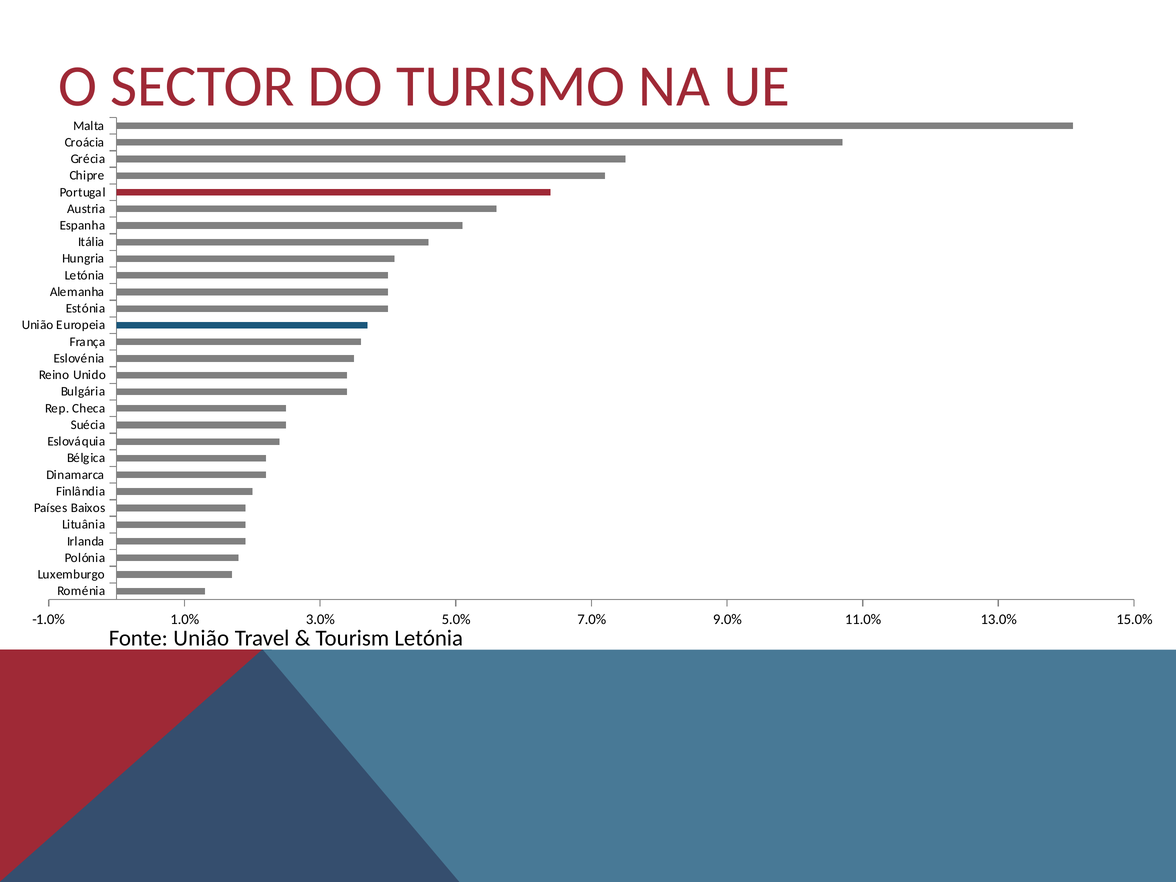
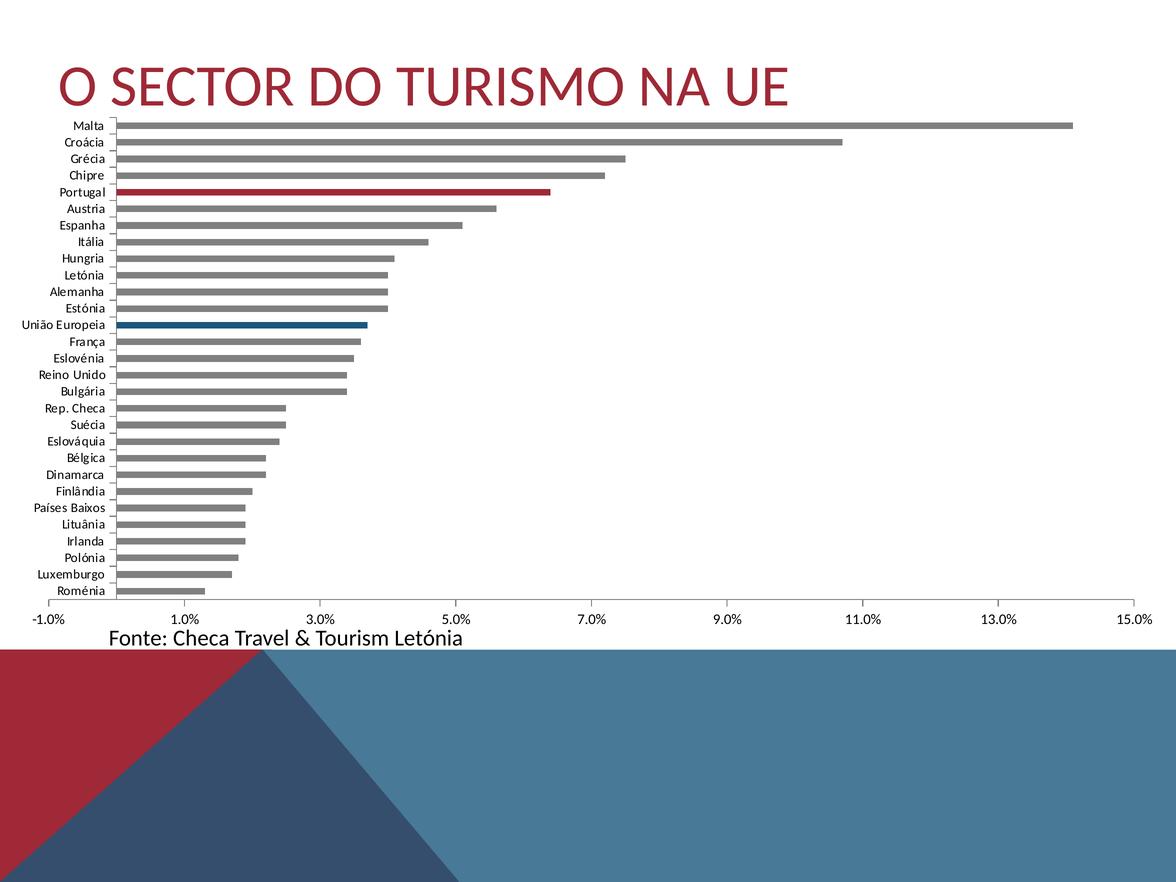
Fonte União: União -> Checa (201, 638)
